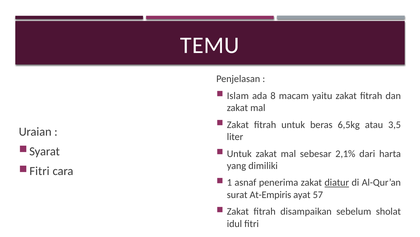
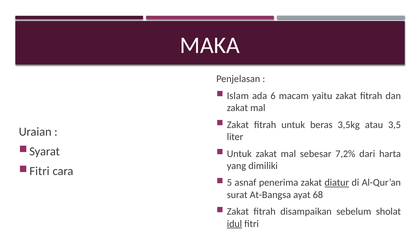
TEMU: TEMU -> MAKA (210, 45)
8: 8 -> 6 (273, 95)
6,5kg: 6,5kg -> 3,5kg (349, 124)
2,1%: 2,1% -> 7,2% (345, 153)
1: 1 -> 5 (229, 182)
At-Empiris: At-Empiris -> At-Bangsa (270, 194)
57: 57 -> 68 (318, 194)
idul underline: none -> present (234, 223)
